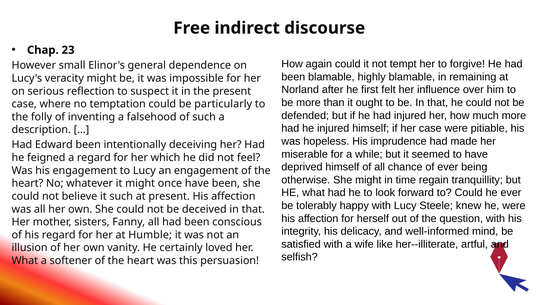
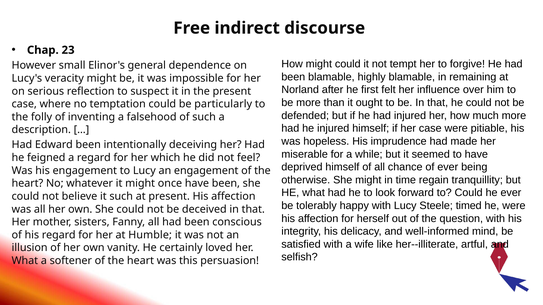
How again: again -> might (319, 64)
knew: knew -> timed (469, 206)
